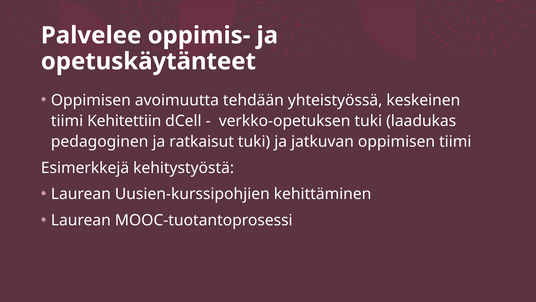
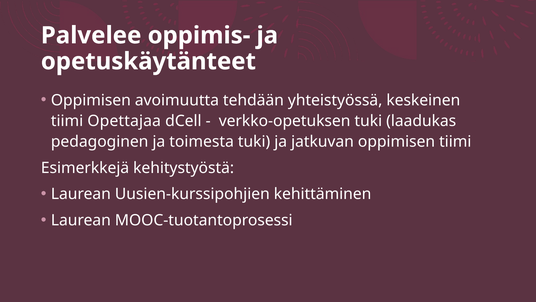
Kehitettiin: Kehitettiin -> Opettajaa (124, 121)
ratkaisut: ratkaisut -> toimesta (202, 141)
